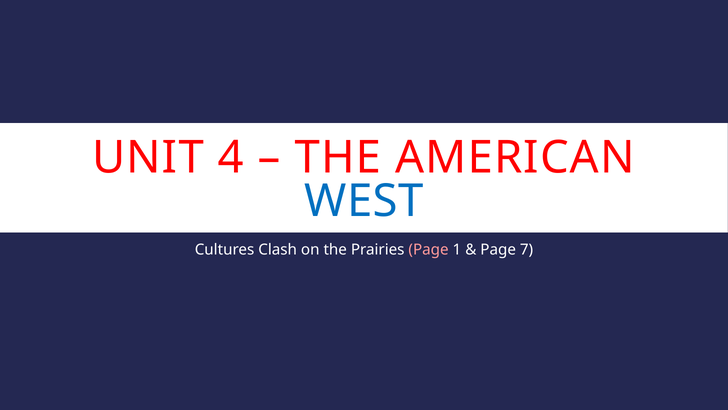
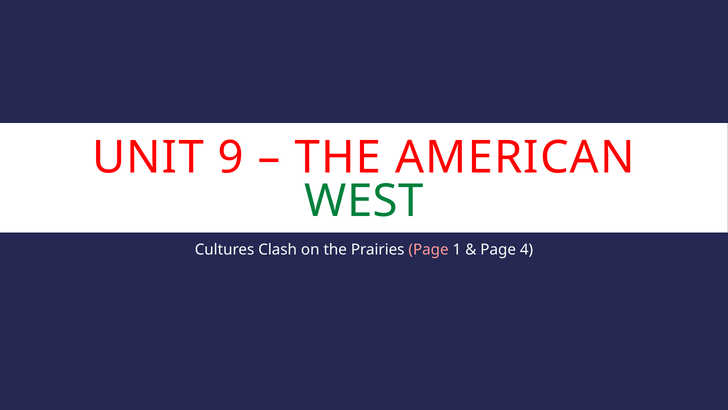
4: 4 -> 9 (231, 158)
WEST colour: blue -> green (364, 201)
7: 7 -> 4 (527, 249)
